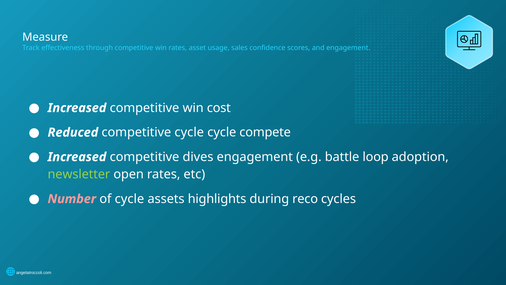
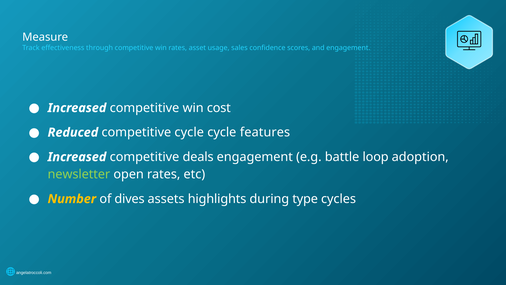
compete: compete -> features (265, 132)
dives: dives -> deals (198, 157)
Number colour: pink -> yellow (72, 199)
of cycle: cycle -> dives (130, 199)
reco: reco -> type (305, 199)
